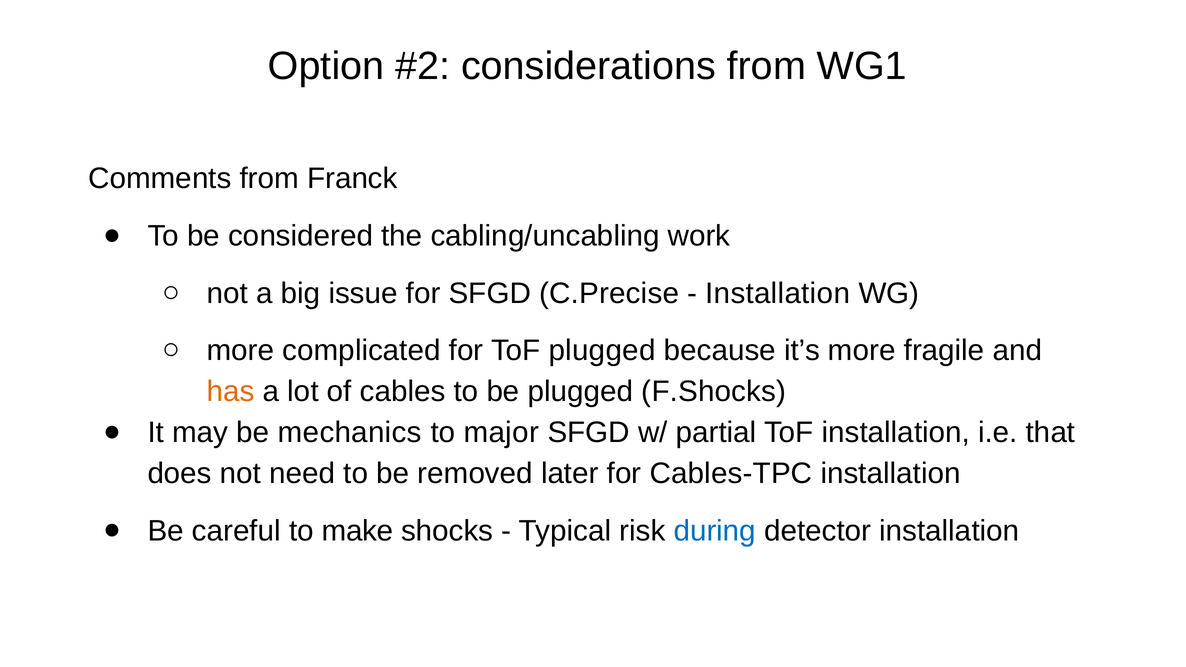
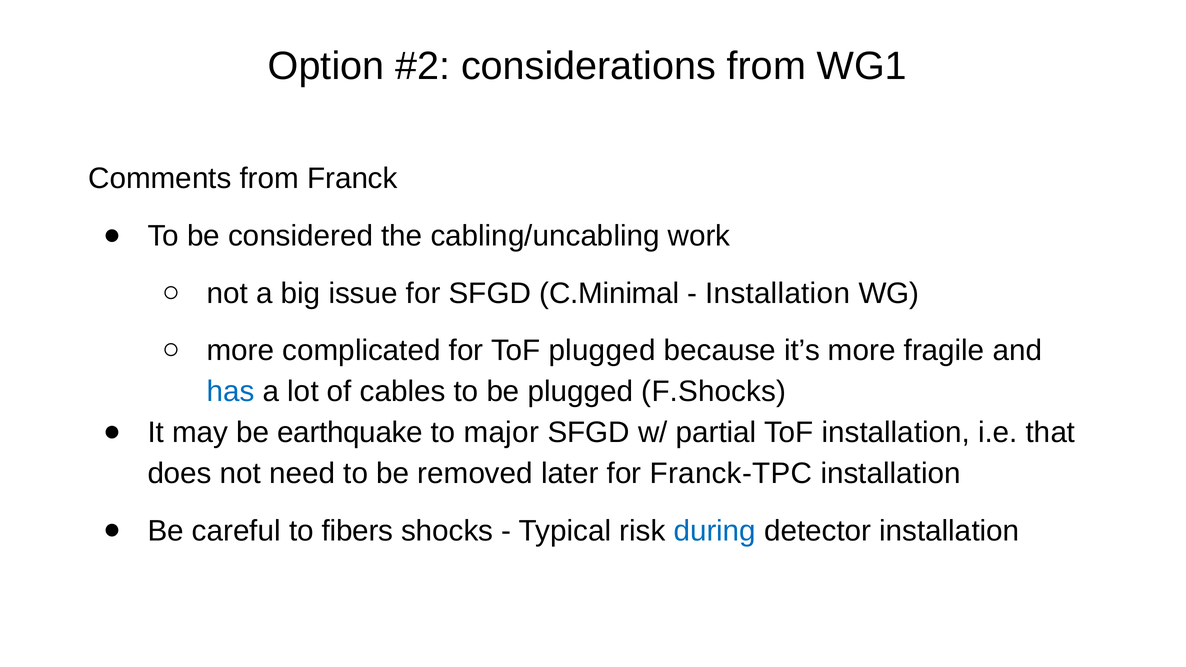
C.Precise: C.Precise -> C.Minimal (609, 293)
has colour: orange -> blue (231, 392)
mechanics: mechanics -> earthquake (350, 433)
Cables-TPC: Cables-TPC -> Franck-TPC (731, 473)
make: make -> fibers (357, 531)
